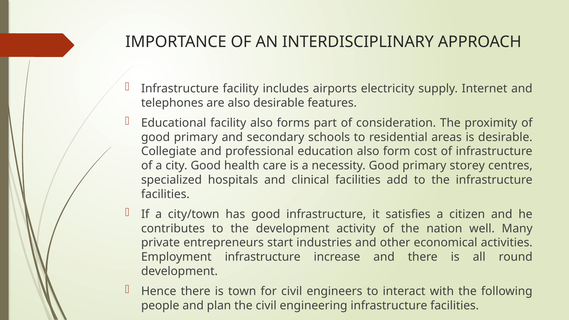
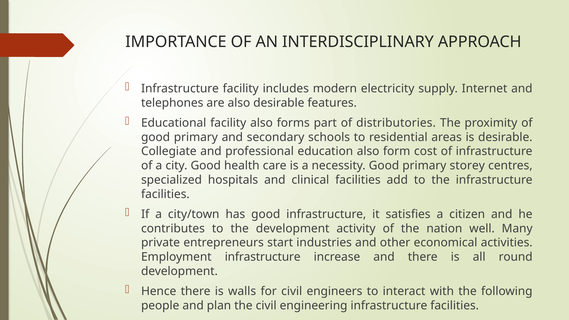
airports: airports -> modern (335, 89)
consideration: consideration -> distributories (396, 123)
town: town -> walls (242, 291)
